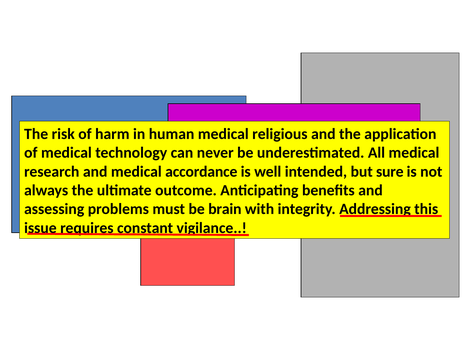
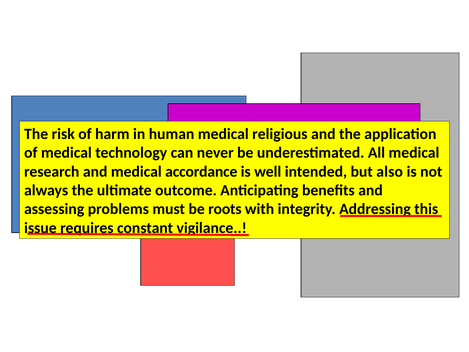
sure: sure -> also (390, 171)
brain: brain -> roots (225, 209)
